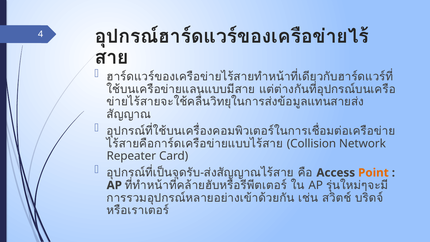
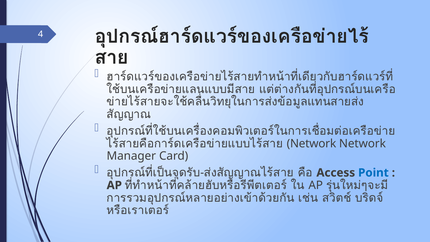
Collision: Collision -> Network (311, 143)
Repeater: Repeater -> Manager (131, 156)
Point colour: orange -> blue (373, 173)
